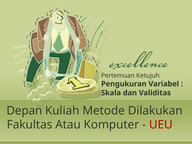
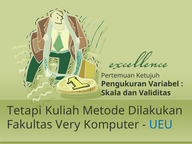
Depan: Depan -> Tetapi (24, 111)
Atau: Atau -> Very (68, 125)
UEU colour: red -> blue (161, 125)
